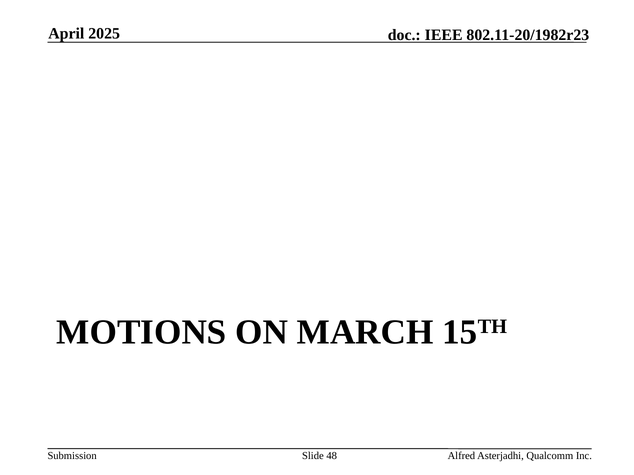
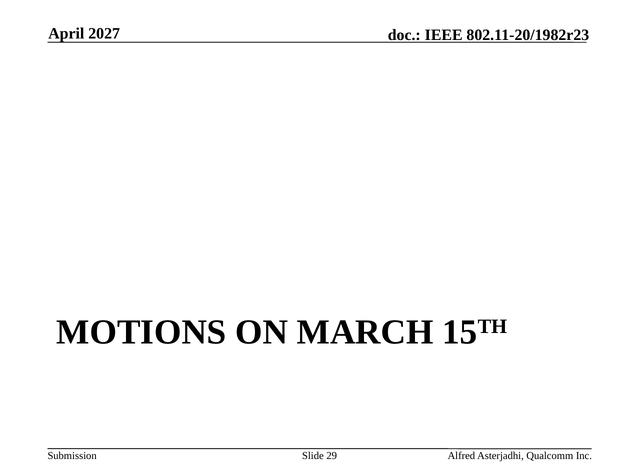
2025: 2025 -> 2027 (104, 34)
48: 48 -> 29 (332, 456)
